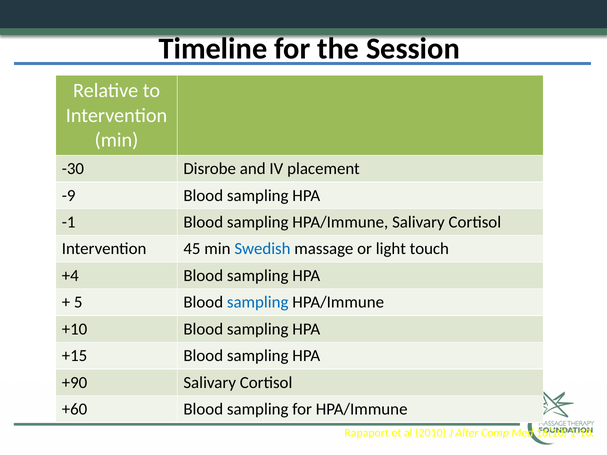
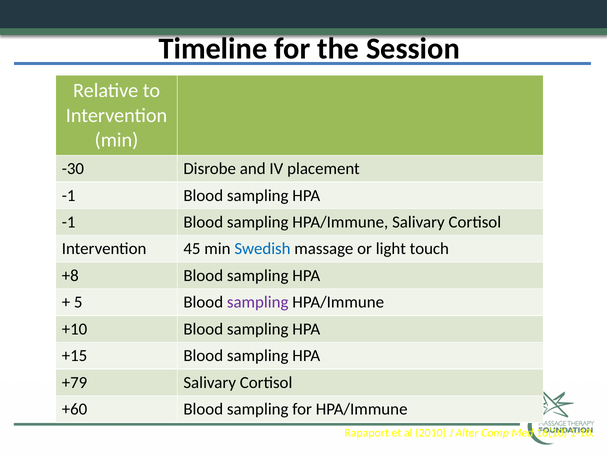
-9: -9 -> -1 (69, 196)
+4: +4 -> +8 (70, 276)
sampling colour: blue -> purple (258, 303)
+90: +90 -> +79 (75, 383)
